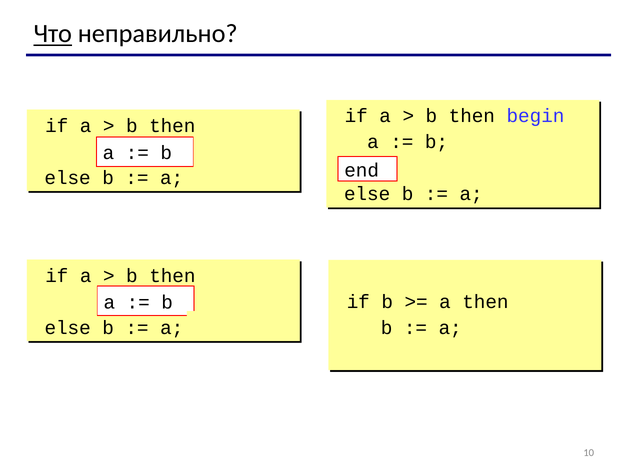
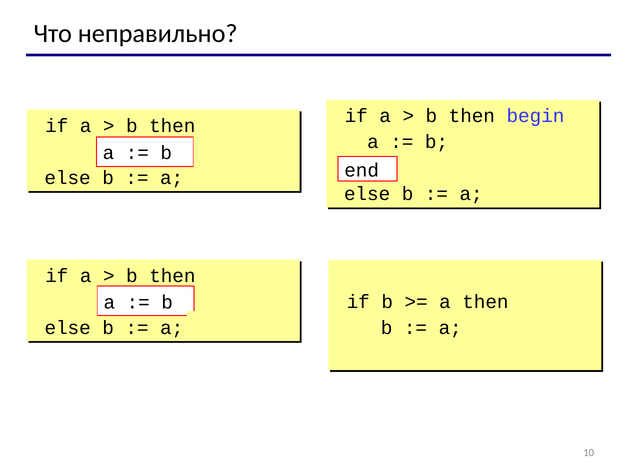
Что underline: present -> none (53, 34)
